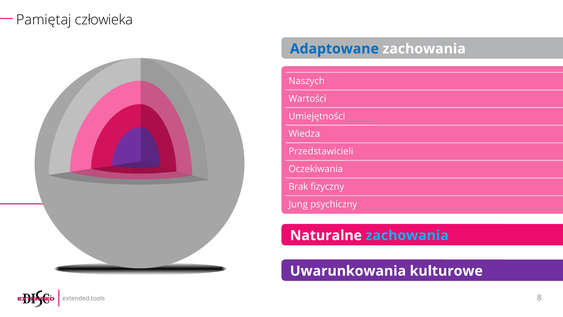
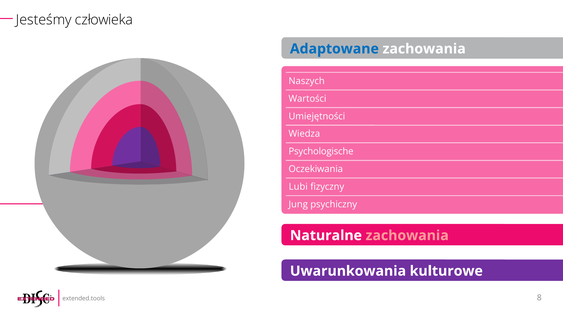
Pamiętaj: Pamiętaj -> Jesteśmy (44, 20)
Przedstawicieli: Przedstawicieli -> Psychologische (321, 151)
Brak: Brak -> Lubi (298, 187)
zachowania colour: light blue -> pink (407, 235)
